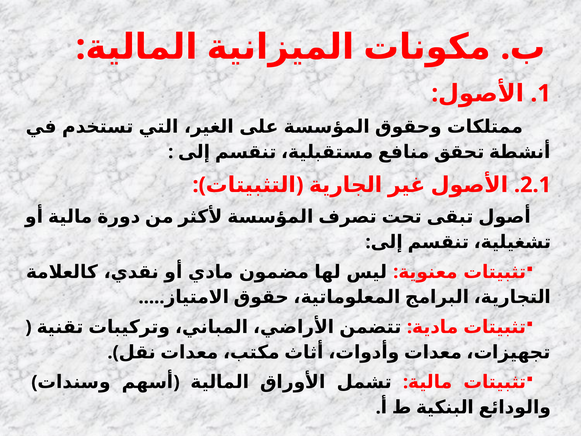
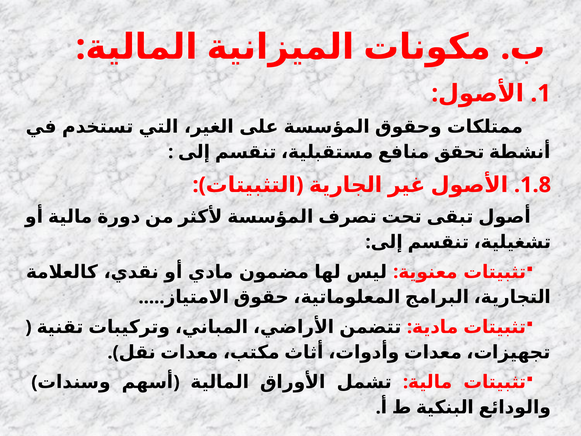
2.1: 2.1 -> 1.8 (536, 185)
